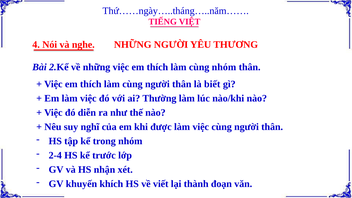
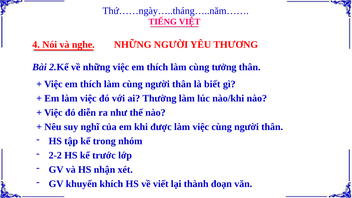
cùng nhóm: nhóm -> tưởng (224, 67)
2-4: 2-4 -> 2-2 (55, 155)
